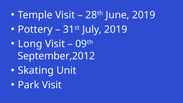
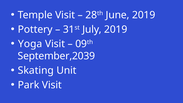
Long: Long -> Yoga (30, 44)
September,2012: September,2012 -> September,2039 (56, 56)
